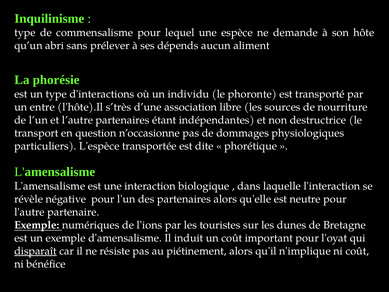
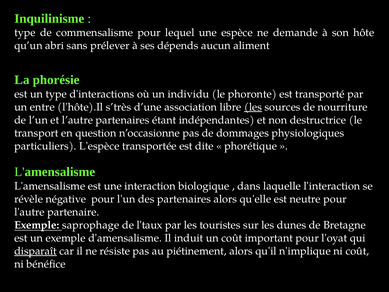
les underline: none -> present (253, 107)
numériques: numériques -> saprophage (91, 225)
l'ions: l'ions -> l'taux (150, 225)
